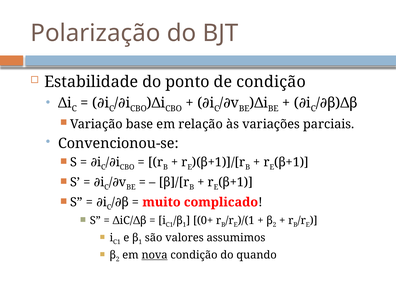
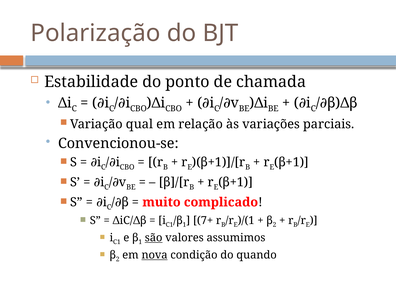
de condição: condição -> chamada (271, 82)
base: base -> qual (140, 124)
0+: 0+ -> 7+ (203, 221)
são underline: none -> present (154, 238)
